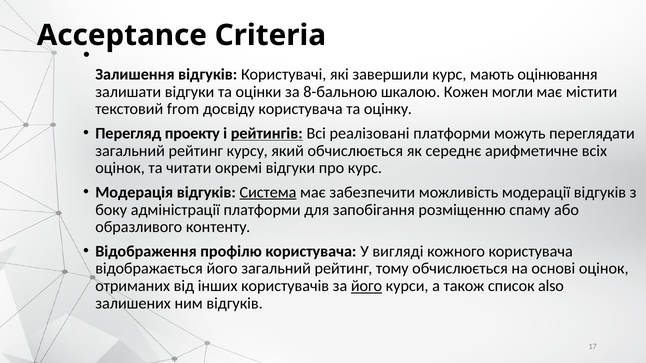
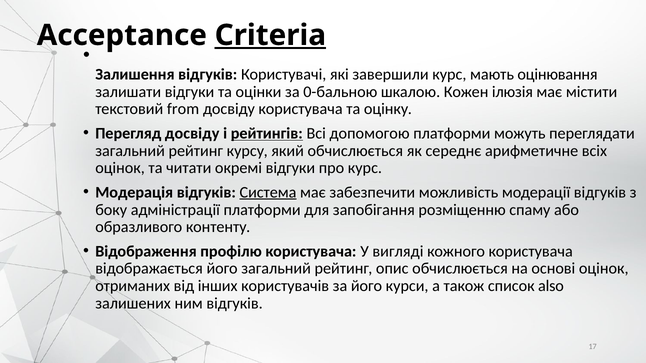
Criteria underline: none -> present (270, 35)
8-бальною: 8-бальною -> 0-бальною (340, 92)
могли: могли -> ілюзія (512, 92)
Перегляд проекту: проекту -> досвіду (192, 133)
реалізовані: реалізовані -> допомогою (370, 133)
тому: тому -> опис (392, 269)
його underline: present -> none (367, 286)
